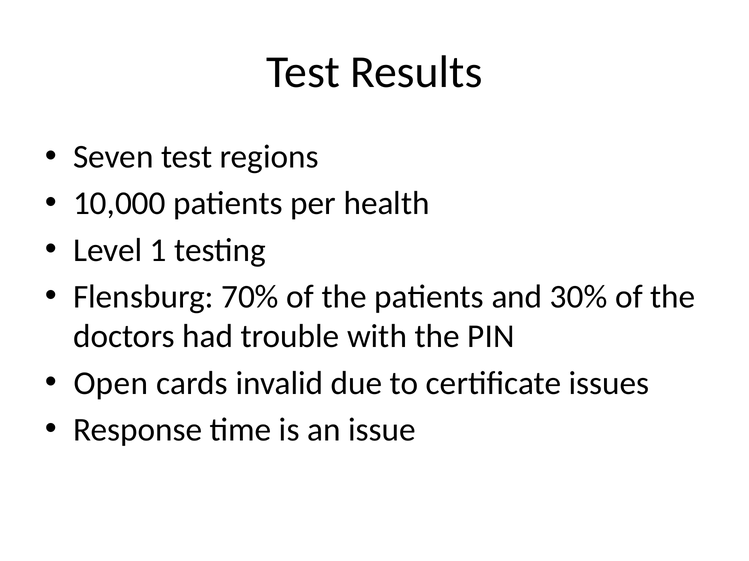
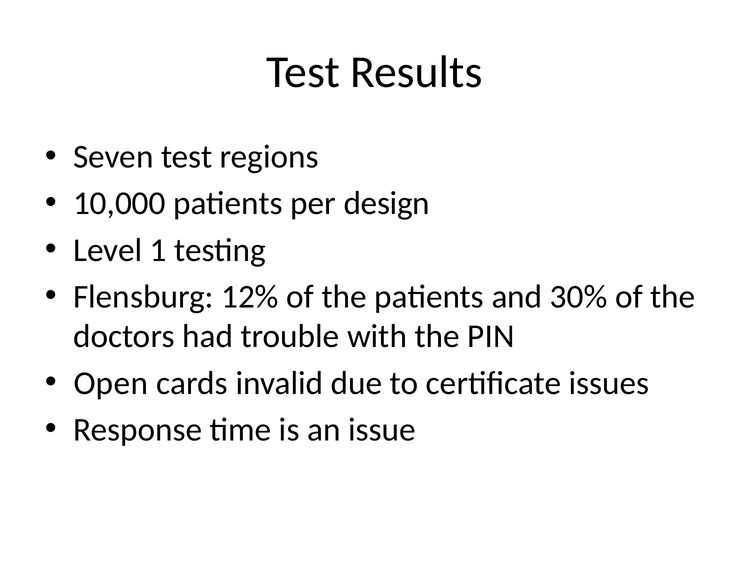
health: health -> design (387, 204)
70%: 70% -> 12% (250, 297)
